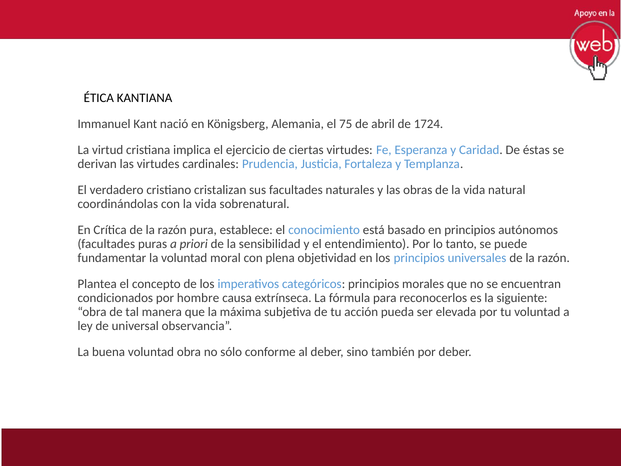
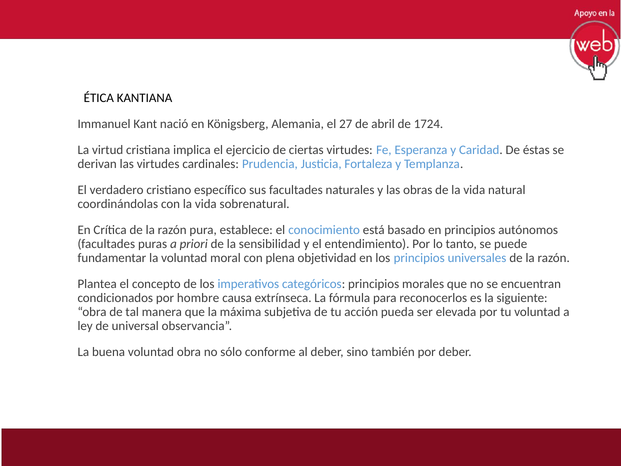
75: 75 -> 27 (346, 124)
cristalizan: cristalizan -> específico (220, 190)
